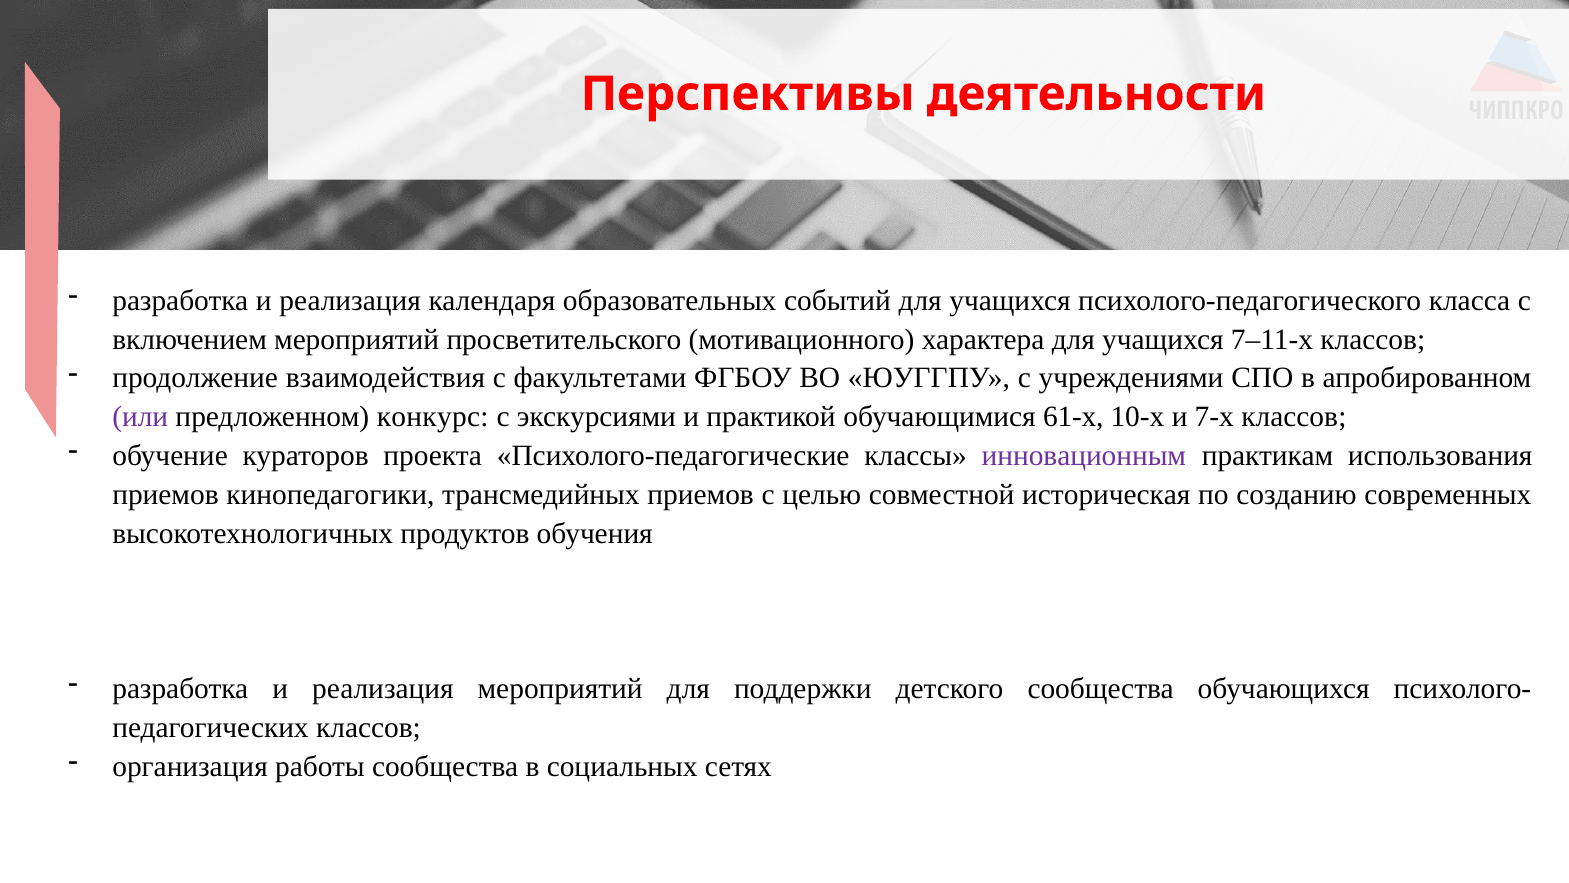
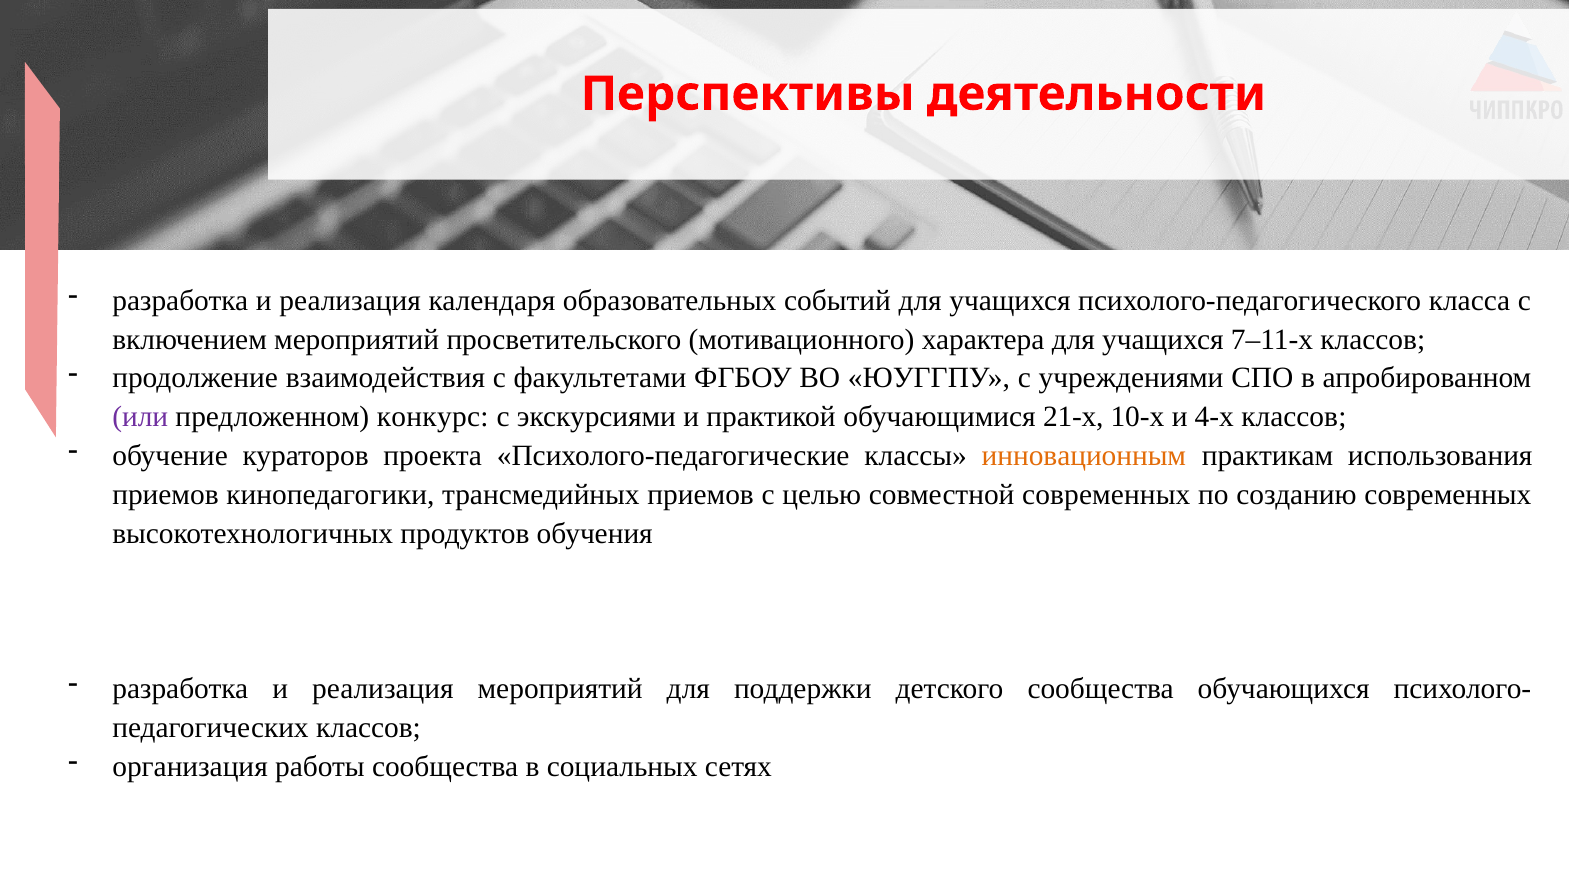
61-х: 61-х -> 21-х (1073, 417)
7-х: 7-х -> 4-х (1214, 417)
инновационным colour: purple -> orange (1084, 456)
совместной историческая: историческая -> современных (1106, 495)
